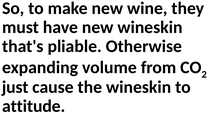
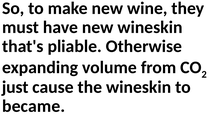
attitude: attitude -> became (34, 106)
